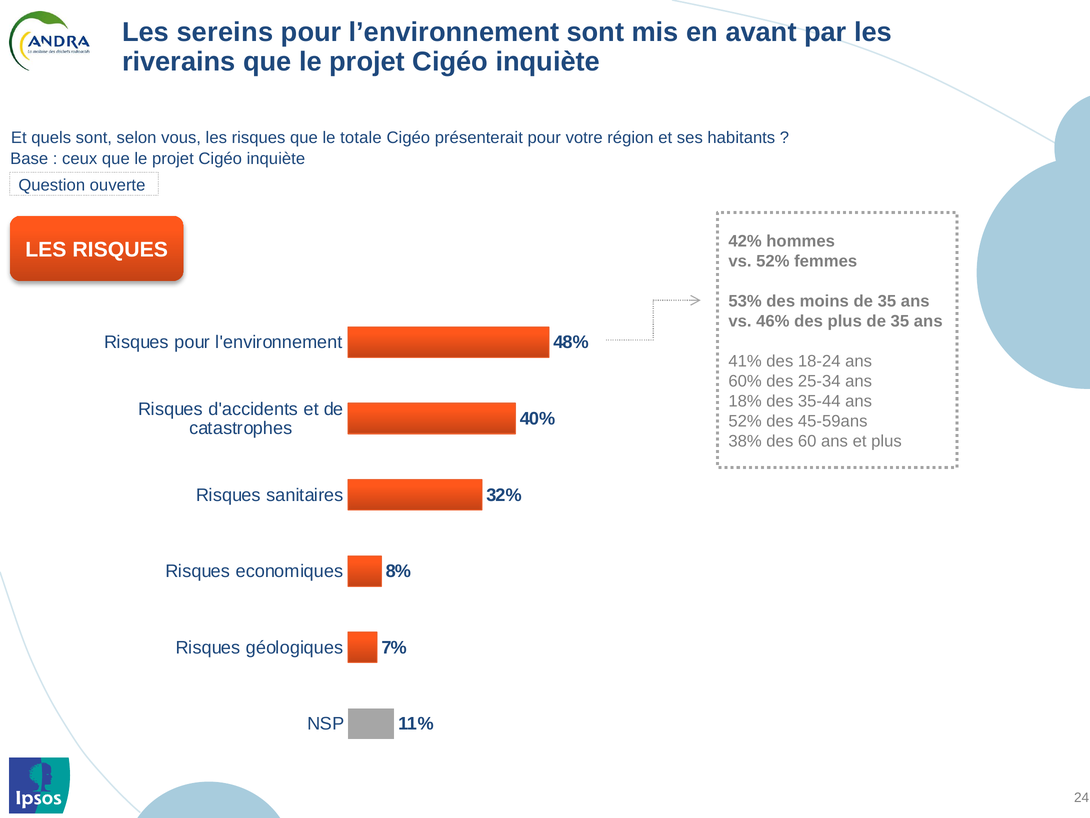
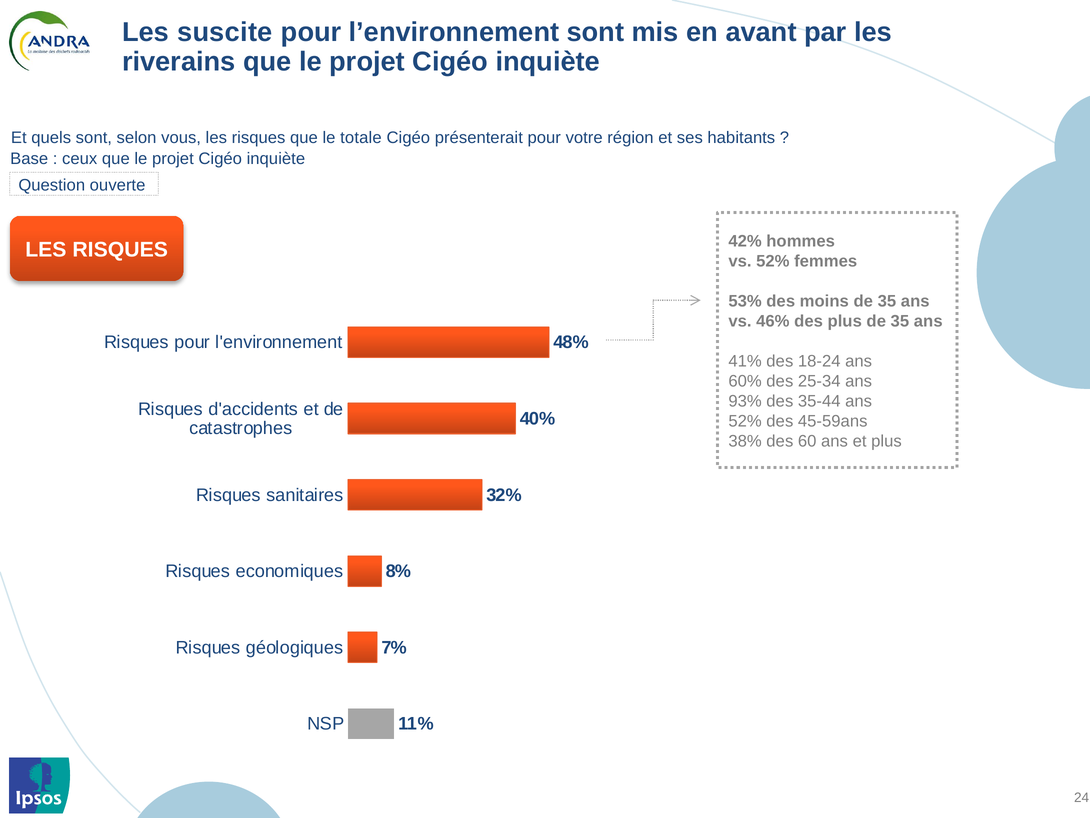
sereins: sereins -> suscite (225, 32)
18%: 18% -> 93% (745, 401)
